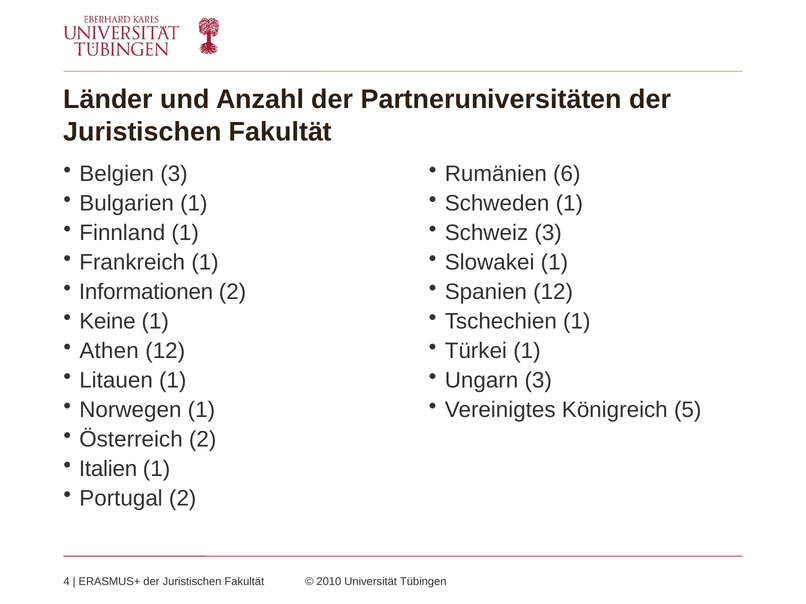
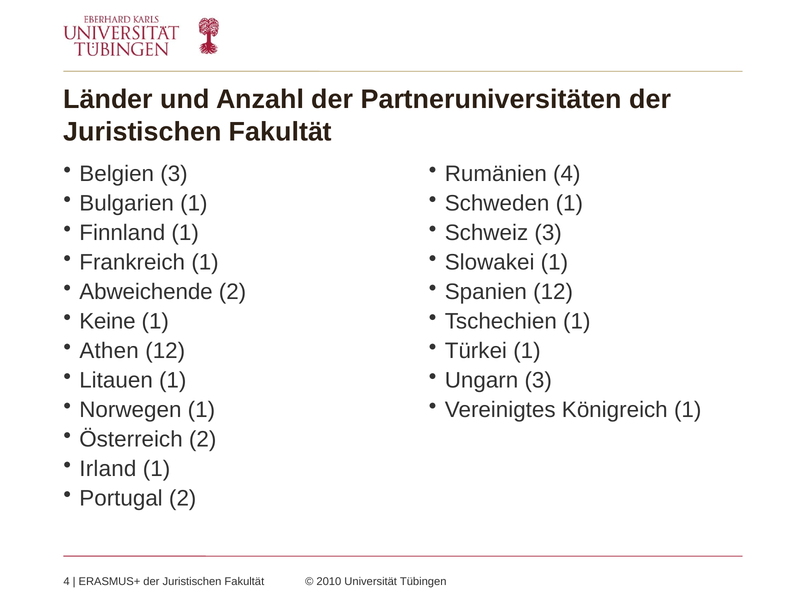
Rumänien 6: 6 -> 4 (567, 174)
Informationen: Informationen -> Abweichende (146, 292)
Königreich 5: 5 -> 1 (688, 410)
Italien: Italien -> Irland (108, 469)
